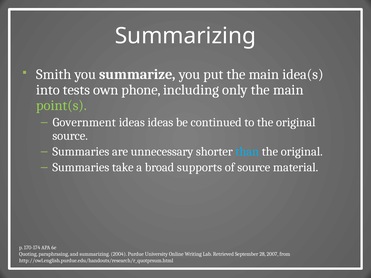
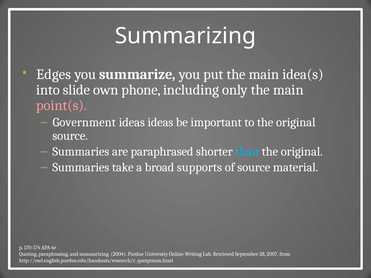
Smith: Smith -> Edges (54, 74)
tests: tests -> slide (76, 90)
point(s colour: light green -> pink (62, 106)
continued: continued -> important (216, 123)
unnecessary: unnecessary -> paraphrased (162, 152)
